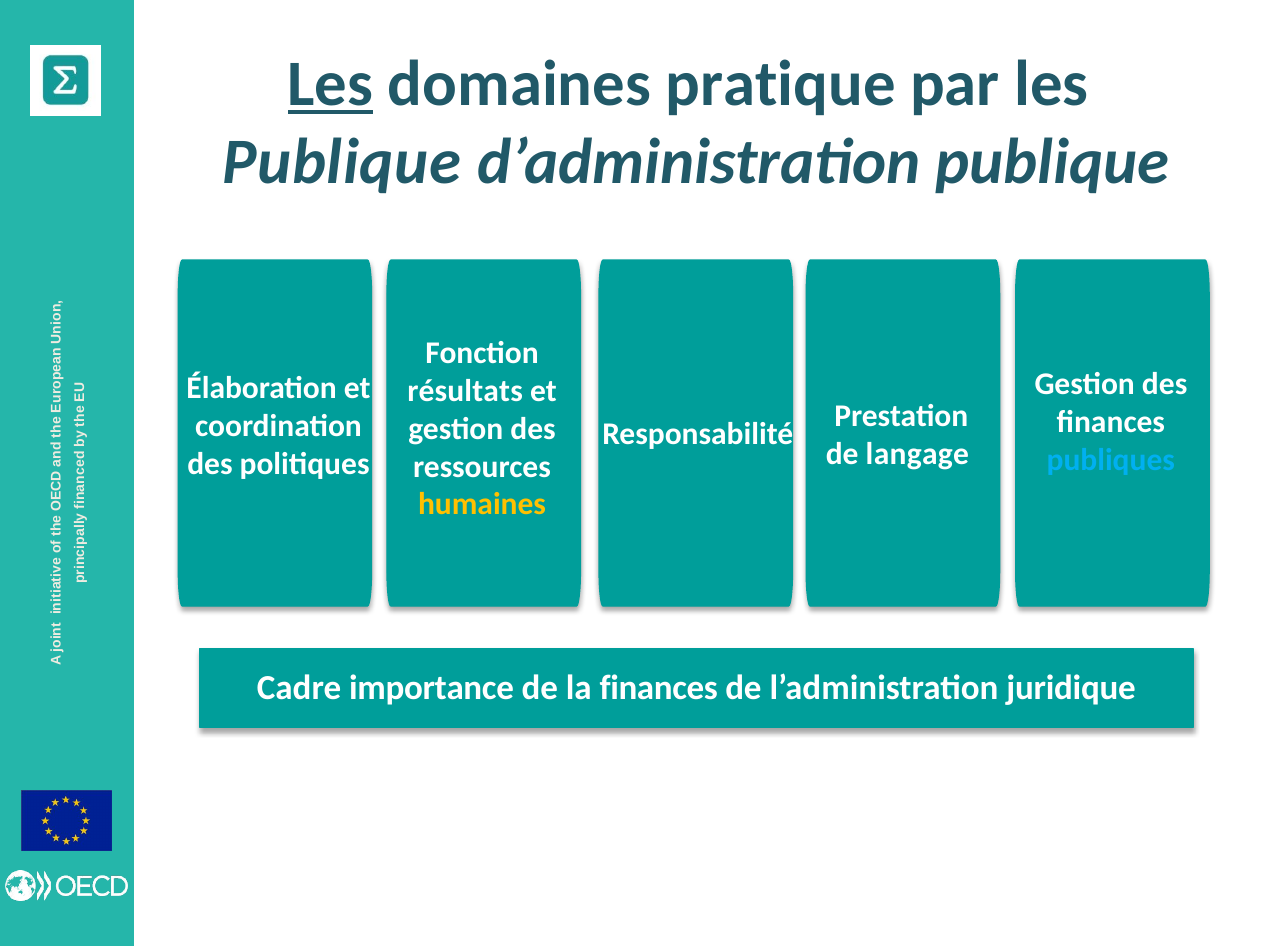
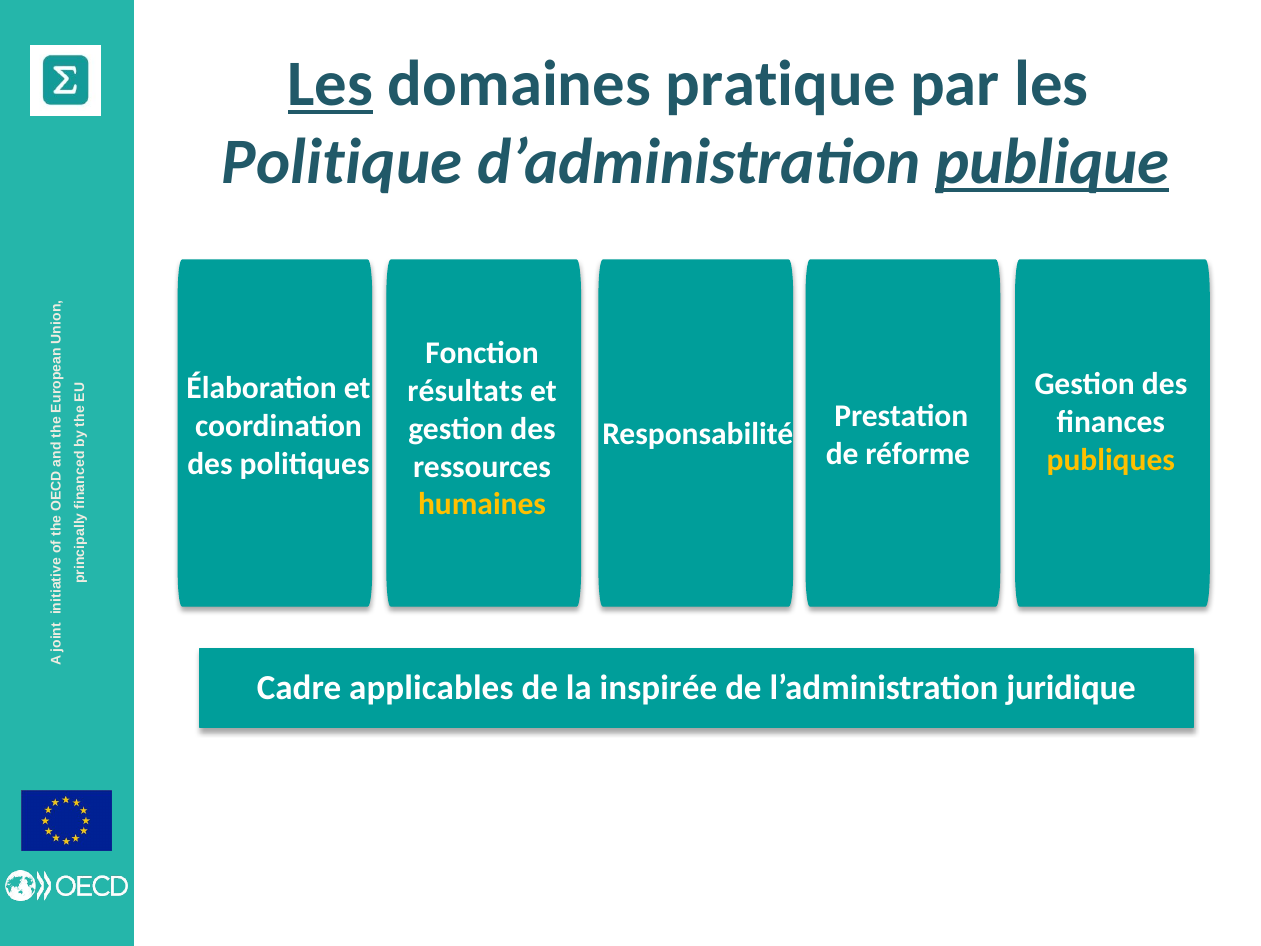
Publique: Publique -> Politique (342, 162)
publique underline: none -> present (1052, 162)
langage: langage -> réforme (918, 453)
publiques colour: light blue -> yellow (1111, 459)
importance: importance -> applicables (431, 688)
la finances: finances -> inspirée (658, 688)
